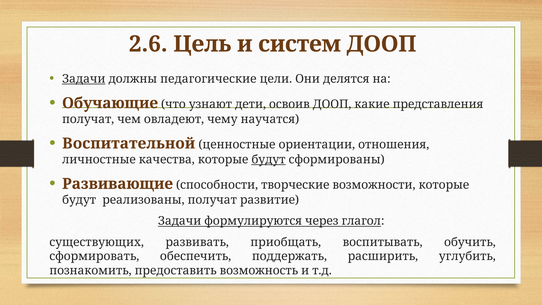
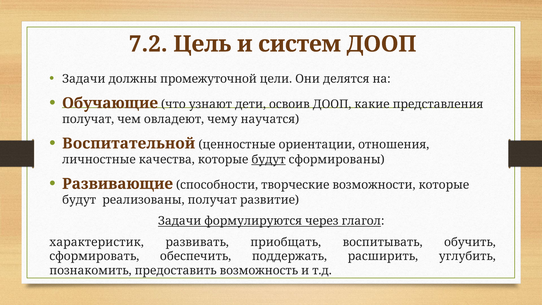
2.6: 2.6 -> 7.2 (148, 44)
Задачи underline: present -> none (84, 79)
педагогические: педагогические -> промежуточной (208, 79)
существующих: существующих -> характеристик (97, 242)
